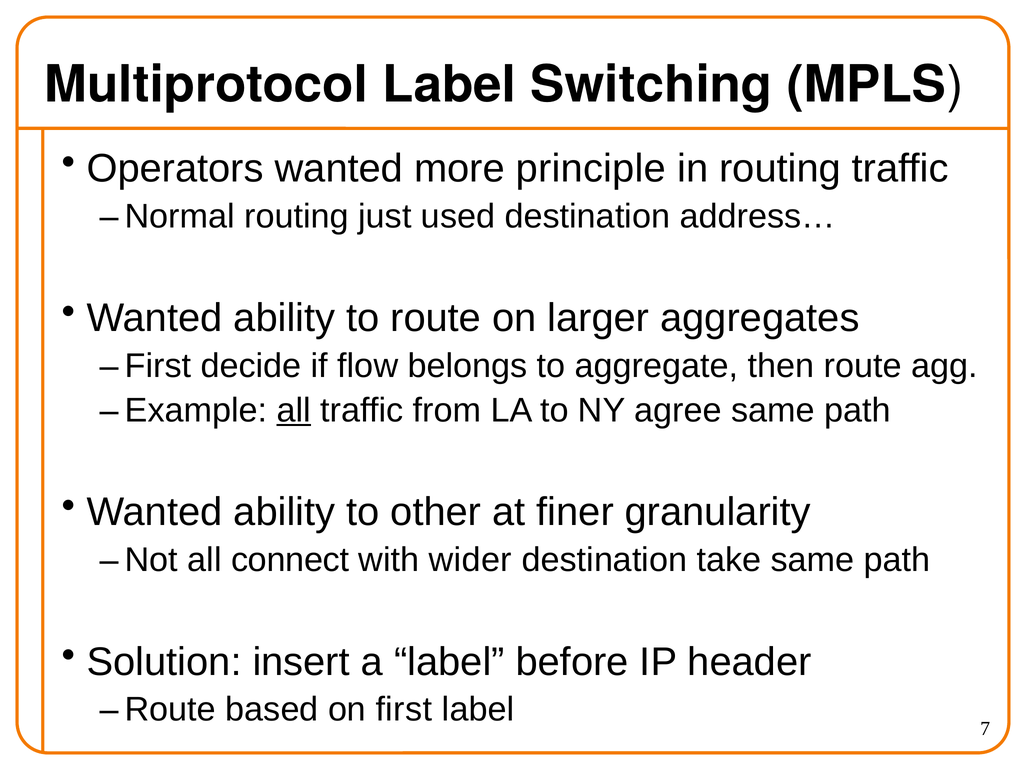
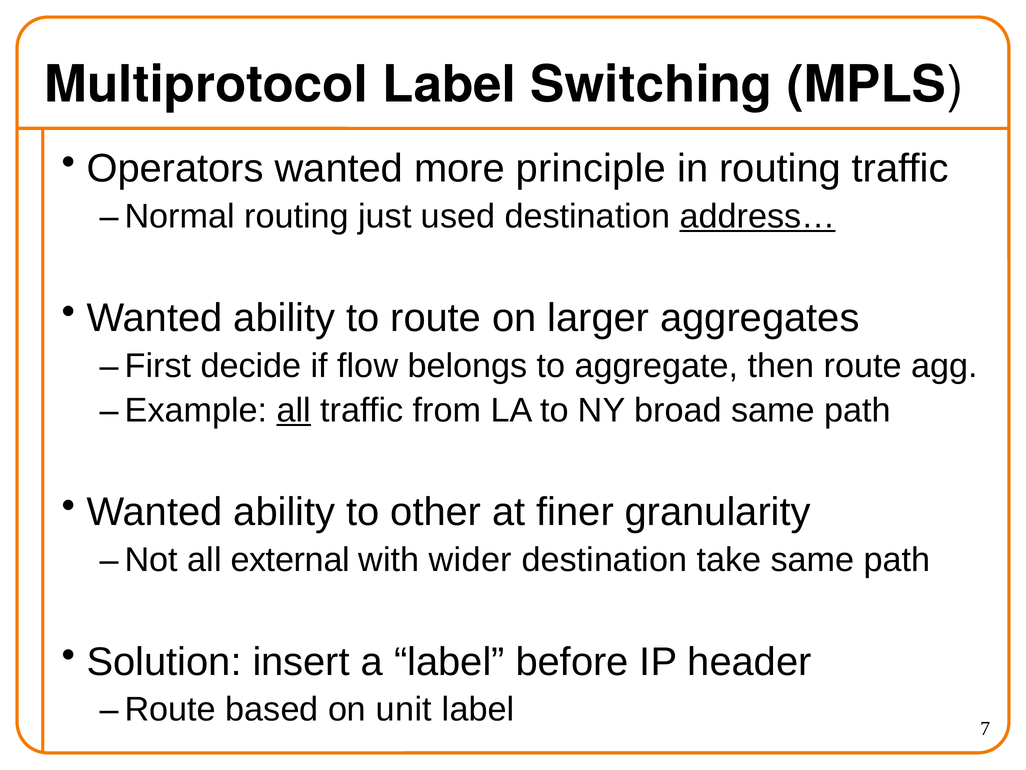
address… underline: none -> present (758, 216)
agree: agree -> broad (678, 410)
connect: connect -> external (290, 560)
on first: first -> unit (404, 709)
